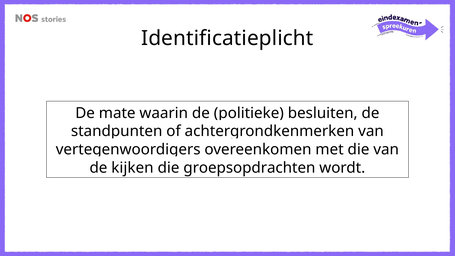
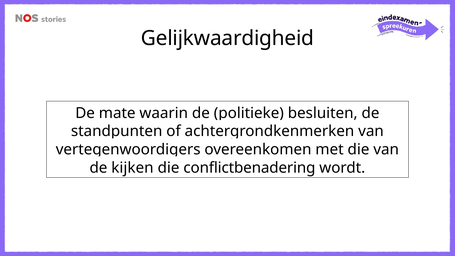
Identificatieplicht: Identificatieplicht -> Gelijkwaardigheid (227, 38)
groepsopdrachten: groepsopdrachten -> conflictbenadering (249, 168)
